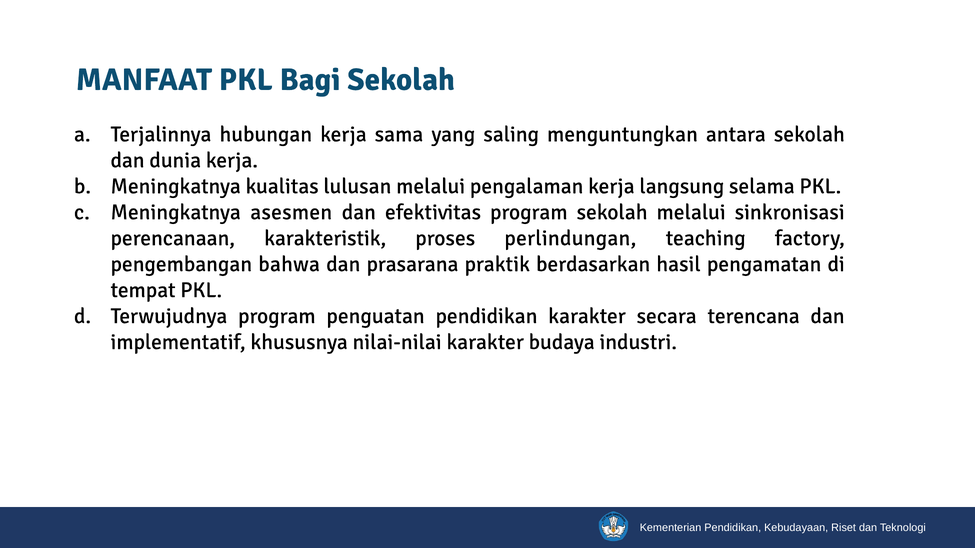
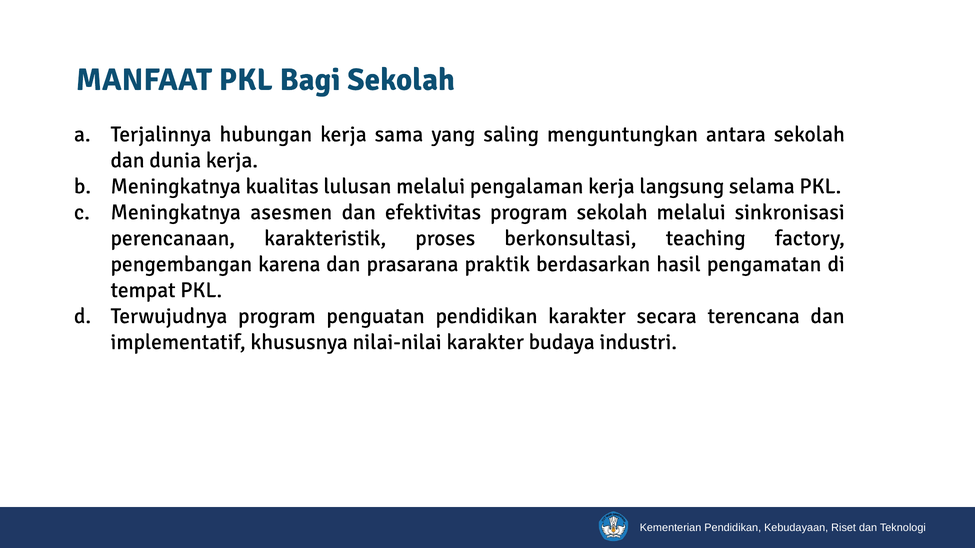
perlindungan: perlindungan -> berkonsultasi (570, 238)
bahwa: bahwa -> karena (289, 264)
